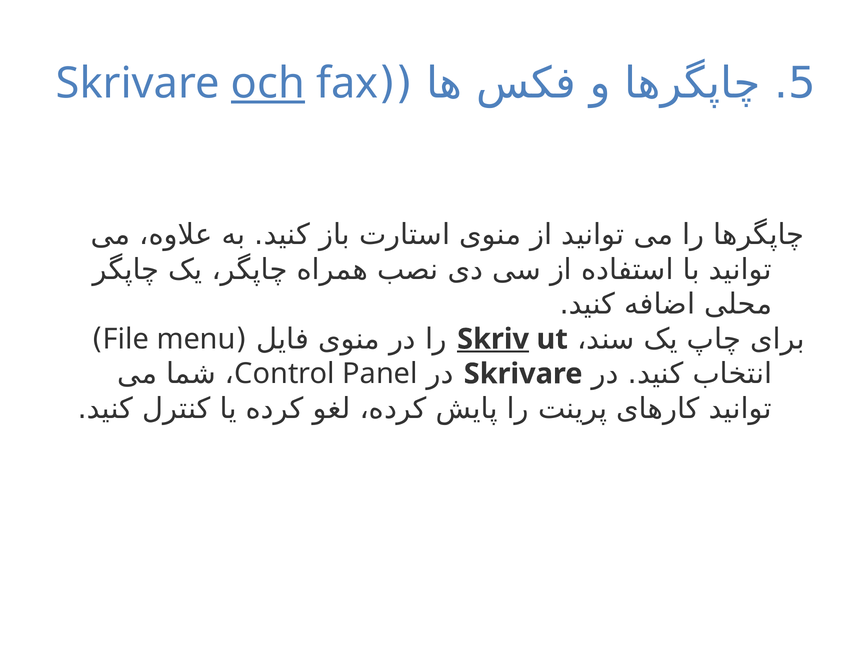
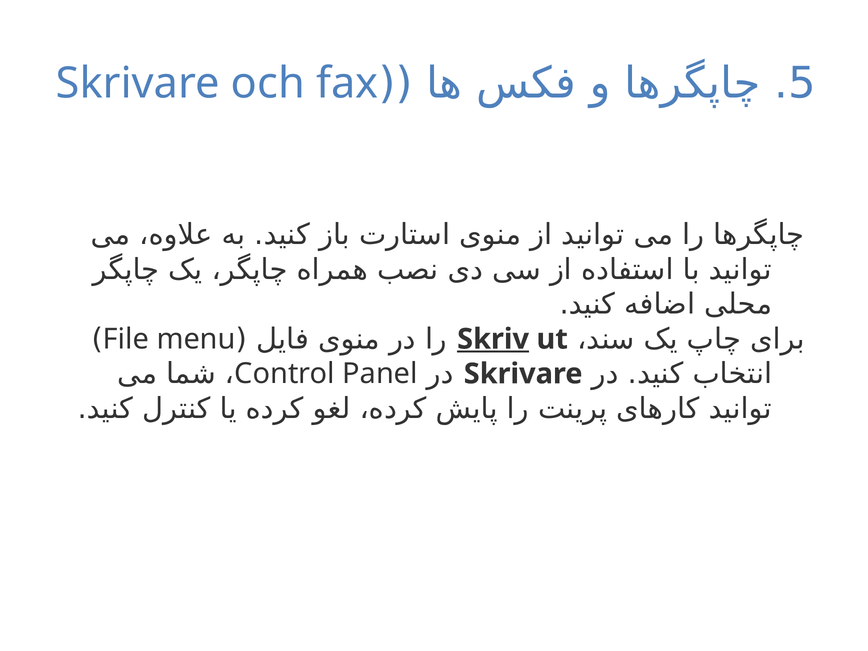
och underline: present -> none (268, 83)
